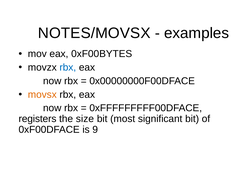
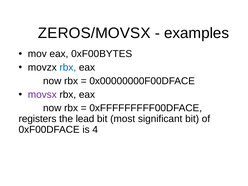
NOTES/MOVSX: NOTES/MOVSX -> ZEROS/MOVSX (94, 33)
movsx colour: orange -> purple (42, 95)
size: size -> lead (85, 119)
9: 9 -> 4 (95, 130)
